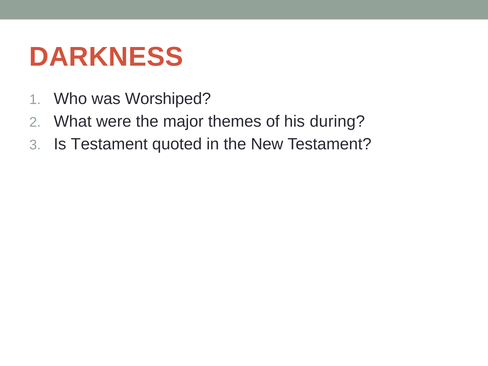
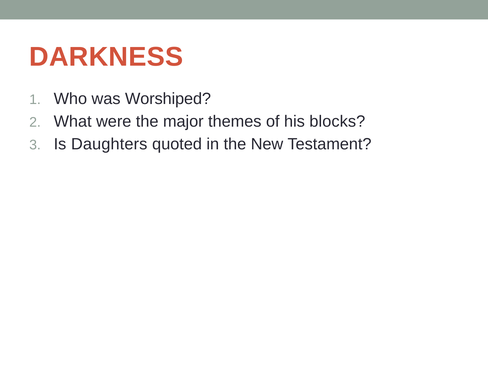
during: during -> blocks (337, 122)
Is Testament: Testament -> Daughters (109, 144)
